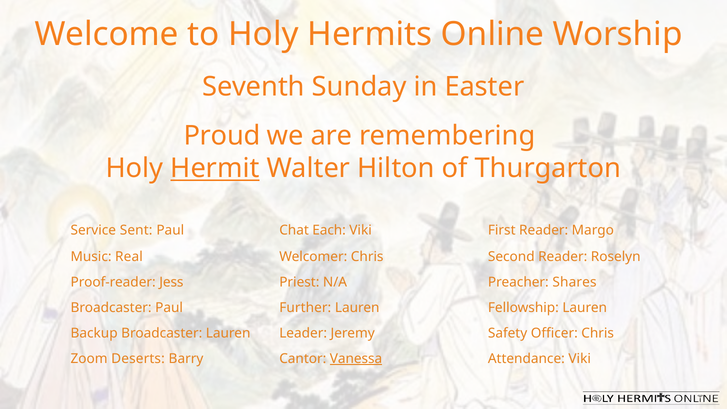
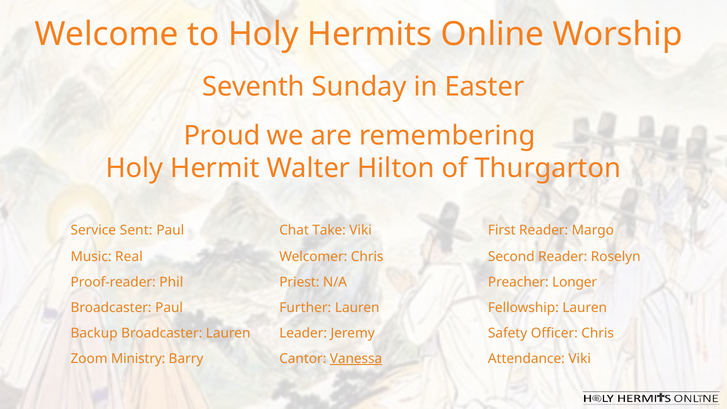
Hermit underline: present -> none (215, 168)
Each: Each -> Take (329, 230)
Jess: Jess -> Phil (171, 282)
Shares: Shares -> Longer (575, 282)
Deserts: Deserts -> Ministry (138, 359)
